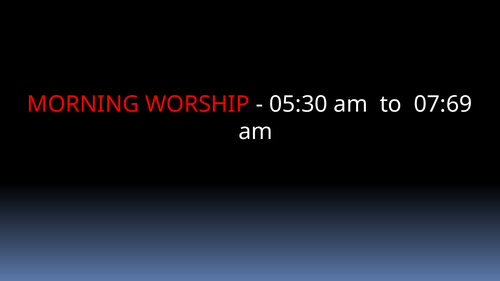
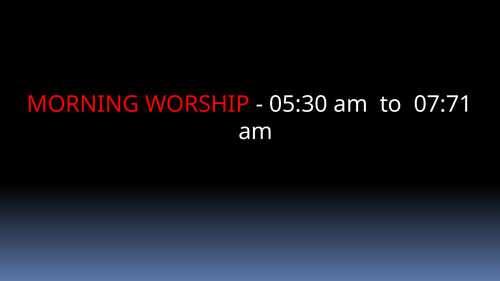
07:69: 07:69 -> 07:71 (443, 104)
